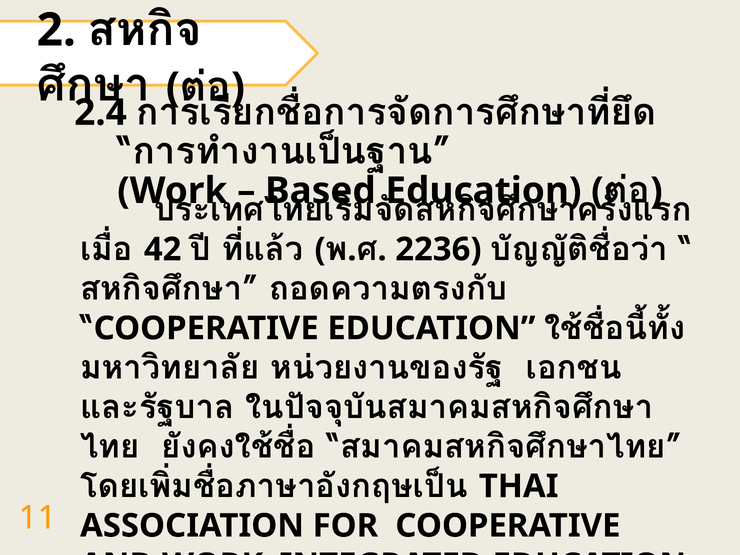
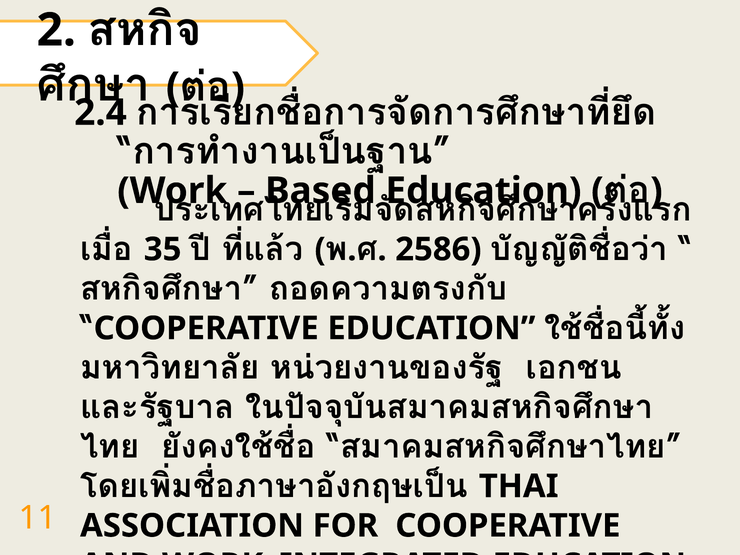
42: 42 -> 35 (163, 249)
2236: 2236 -> 2586 (438, 249)
